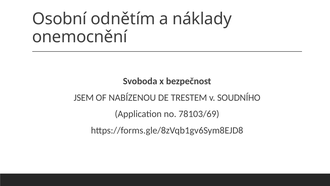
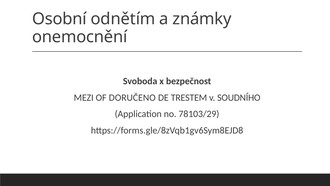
náklady: náklady -> známky (202, 19)
JSEM: JSEM -> MEZI (84, 97)
NABÍZENOU: NABÍZENOU -> DORUČENO (132, 97)
78103/69: 78103/69 -> 78103/29 (199, 114)
